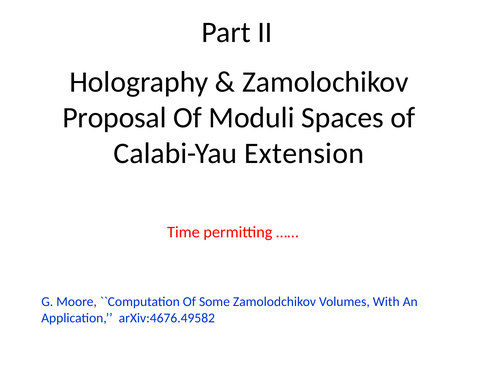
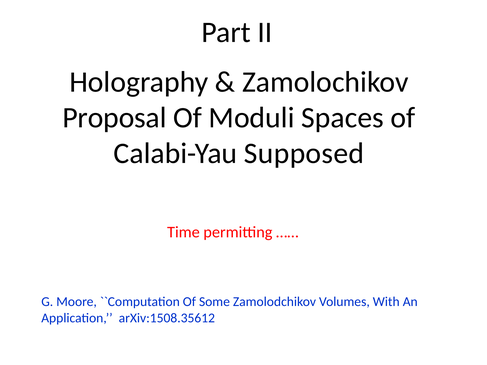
Extension: Extension -> Supposed (304, 153)
arXiv:4676.49582: arXiv:4676.49582 -> arXiv:1508.35612 (167, 318)
